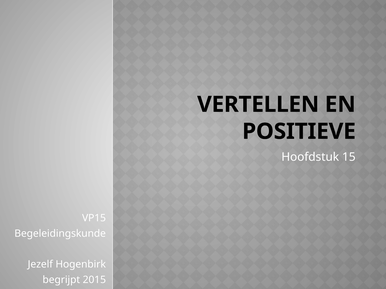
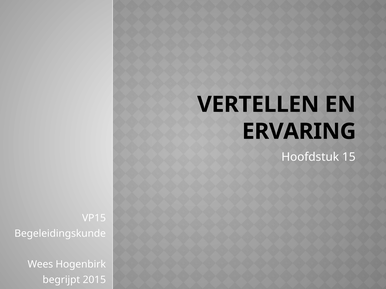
POSITIEVE: POSITIEVE -> ERVARING (299, 132)
Jezelf: Jezelf -> Wees (40, 265)
